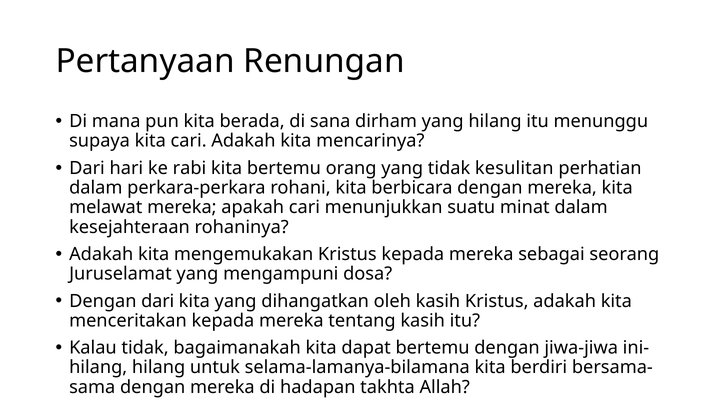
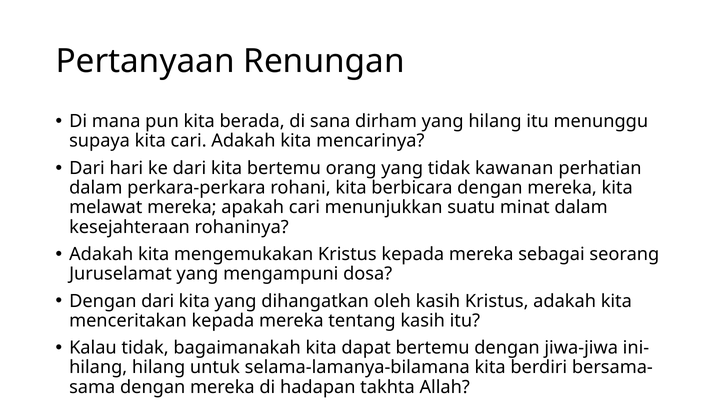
ke rabi: rabi -> dari (189, 168)
kesulitan: kesulitan -> kawanan (514, 168)
